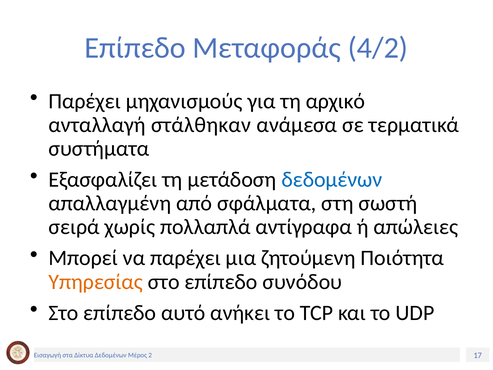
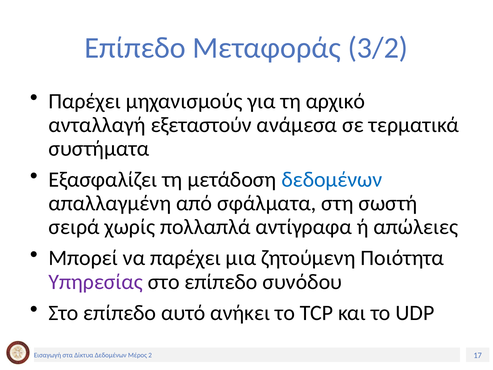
4/2: 4/2 -> 3/2 (378, 48)
στάλθηκαν: στάλθηκαν -> εξεταστούν (201, 125)
Υπηρεσίας colour: orange -> purple (96, 282)
